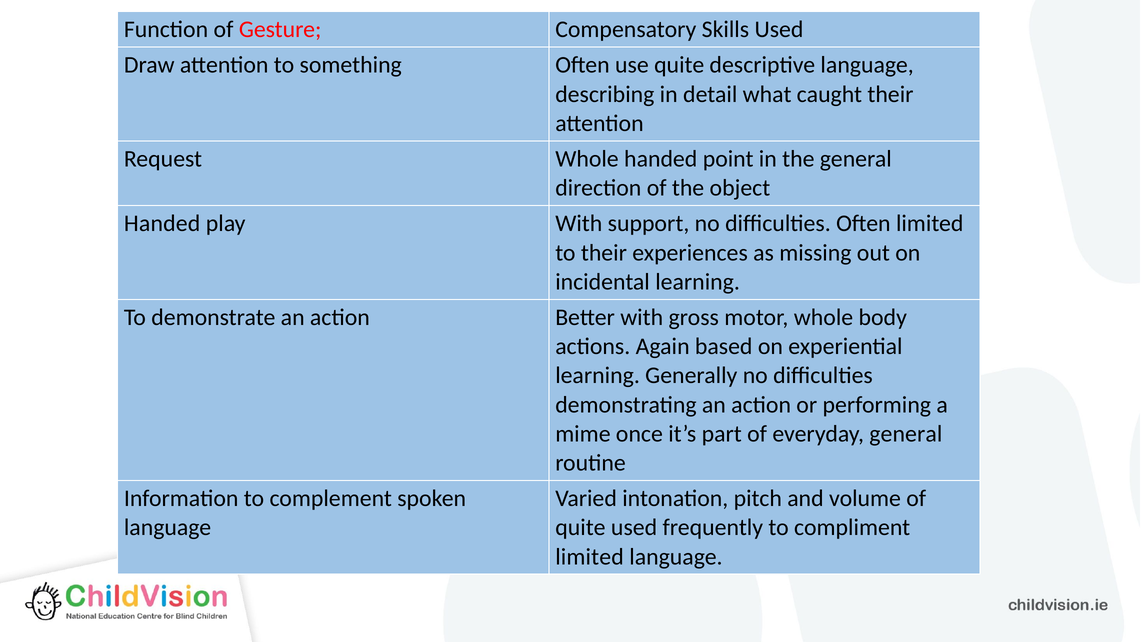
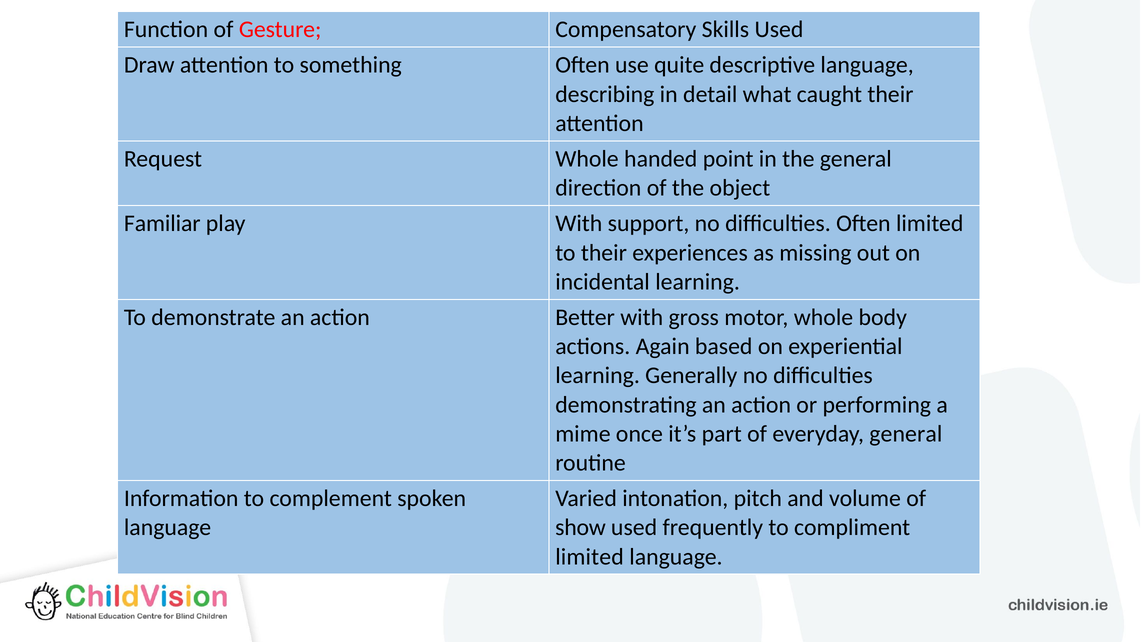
Handed: Handed -> Familiar (162, 223)
quite: quite -> show (581, 527)
